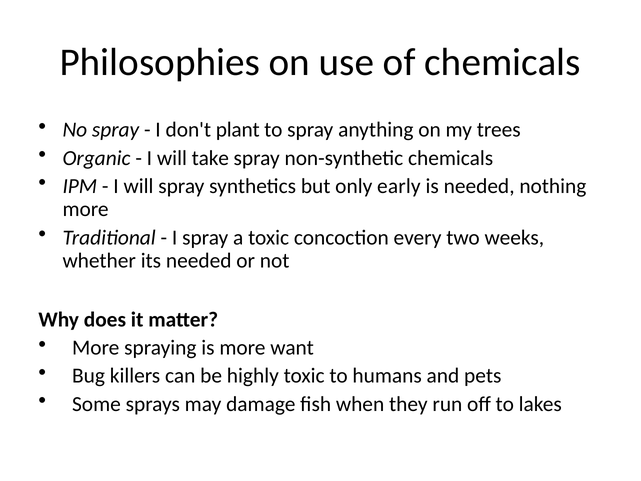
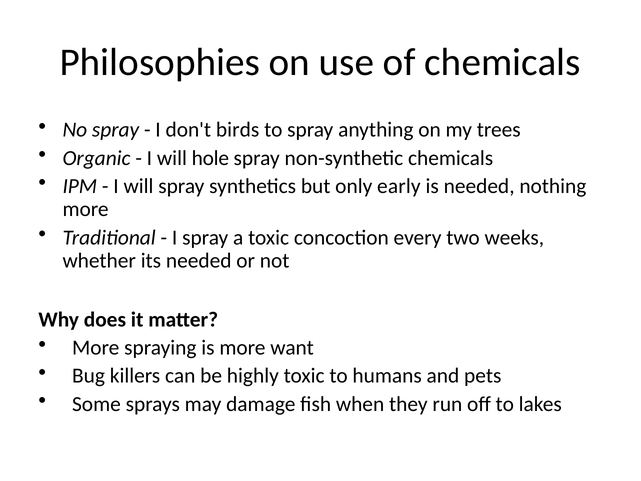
plant: plant -> birds (238, 130)
take: take -> hole (210, 158)
